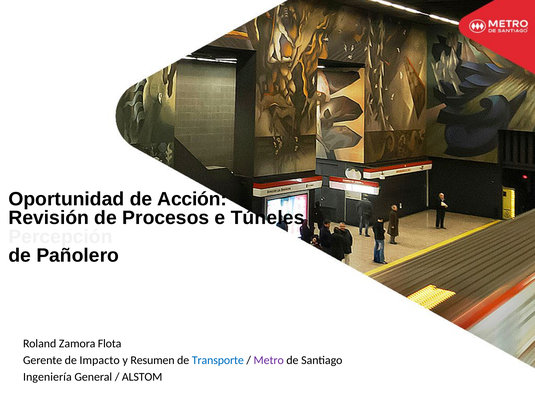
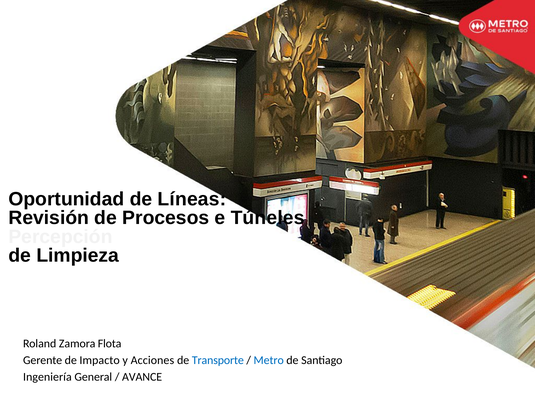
Acción: Acción -> Líneas (192, 199)
Pañolero: Pañolero -> Limpieza (78, 256)
Resumen: Resumen -> Acciones (152, 360)
Metro colour: purple -> blue (269, 360)
ALSTOM: ALSTOM -> AVANCE (142, 377)
